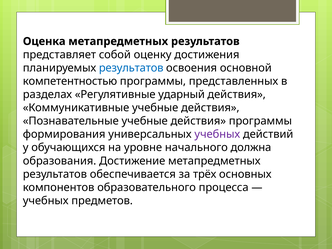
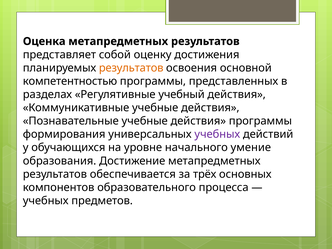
результатов colour: blue -> orange (131, 68)
ударный: ударный -> учебный (182, 94)
должна: должна -> умение (251, 148)
